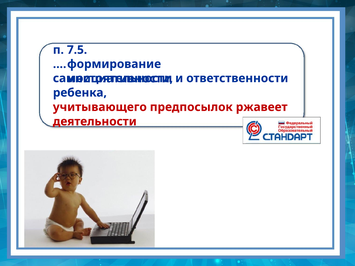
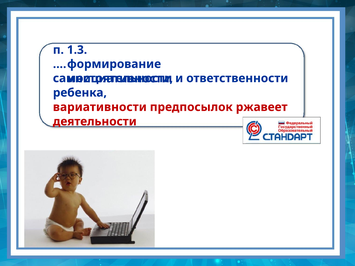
7.5: 7.5 -> 1.3 (77, 50)
учитывающего: учитывающего -> вариативности (100, 107)
